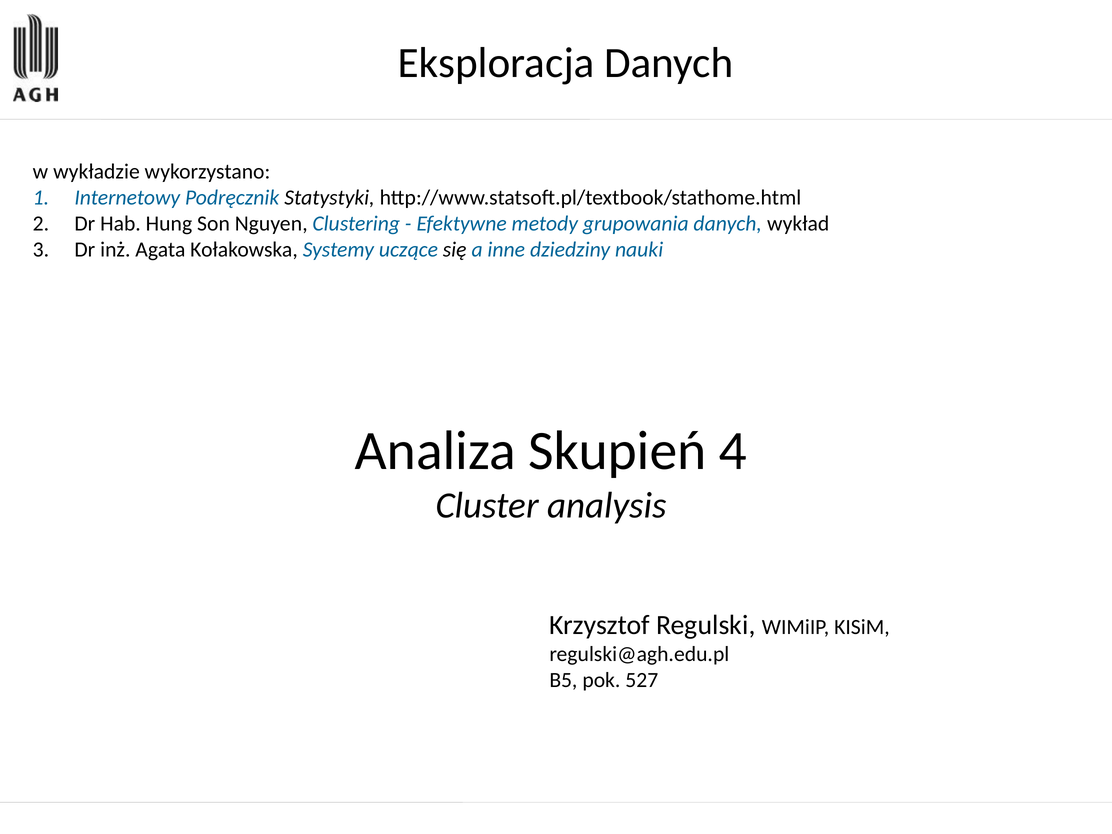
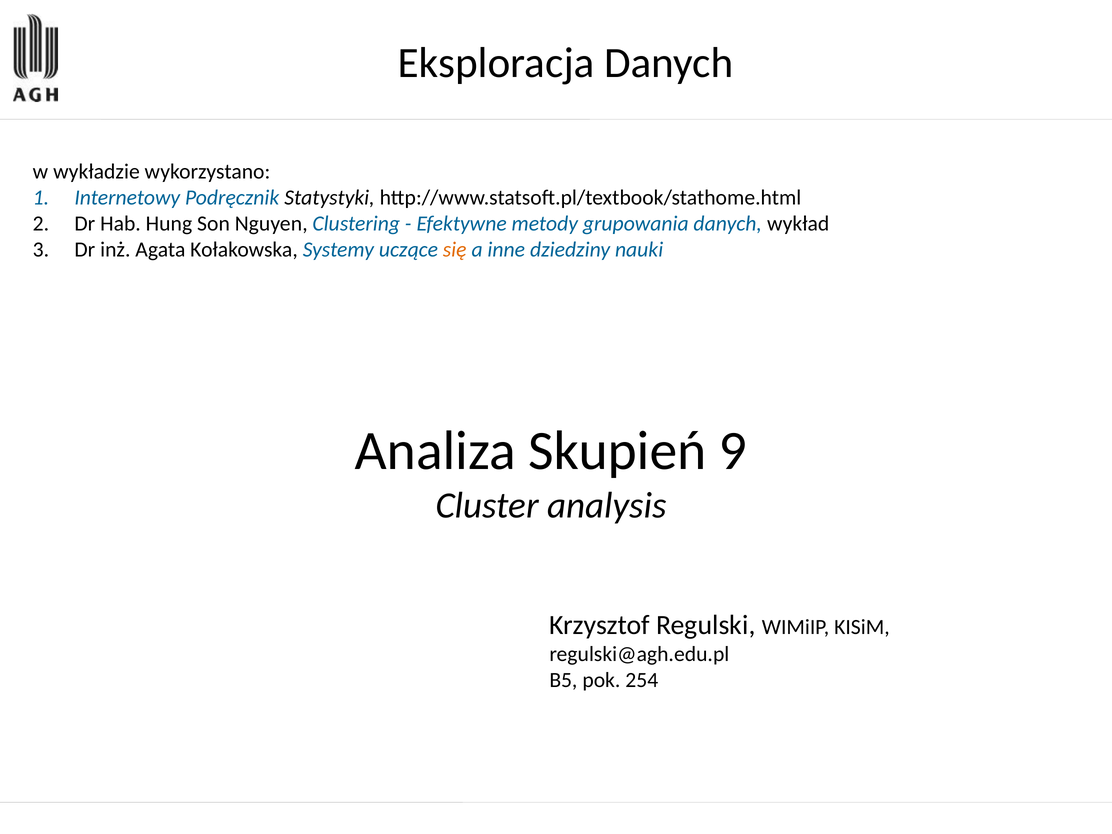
się colour: black -> orange (455, 249)
4: 4 -> 9 (733, 451)
527: 527 -> 254 (642, 680)
